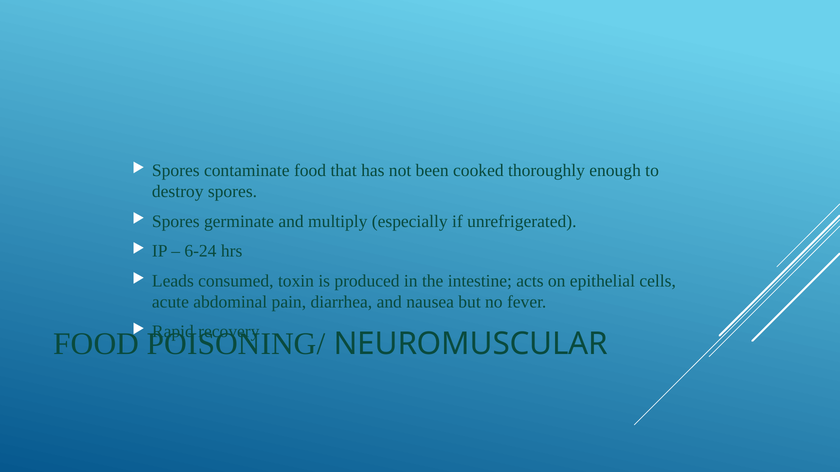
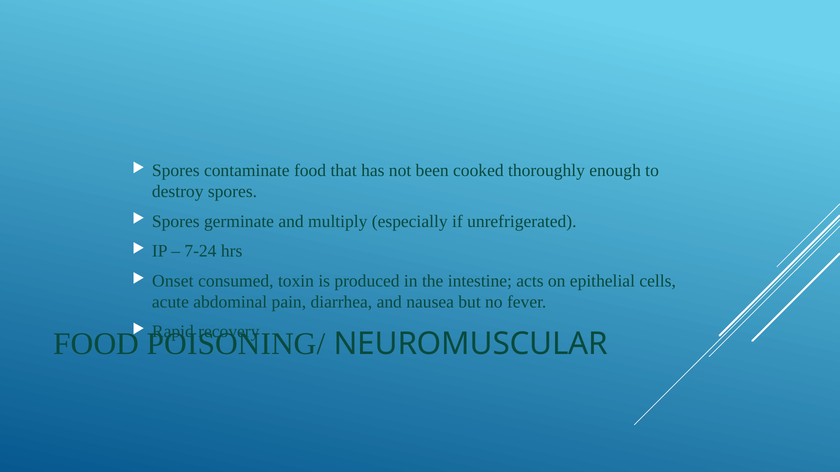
6-24: 6-24 -> 7-24 (200, 251)
Leads: Leads -> Onset (173, 281)
